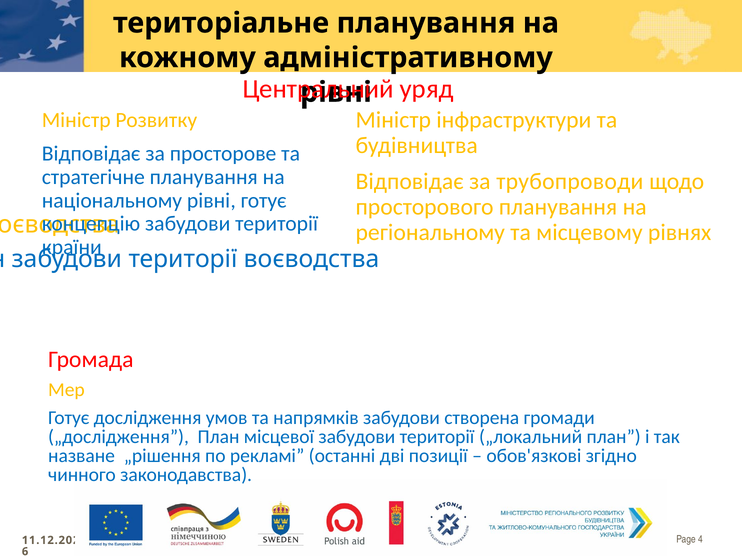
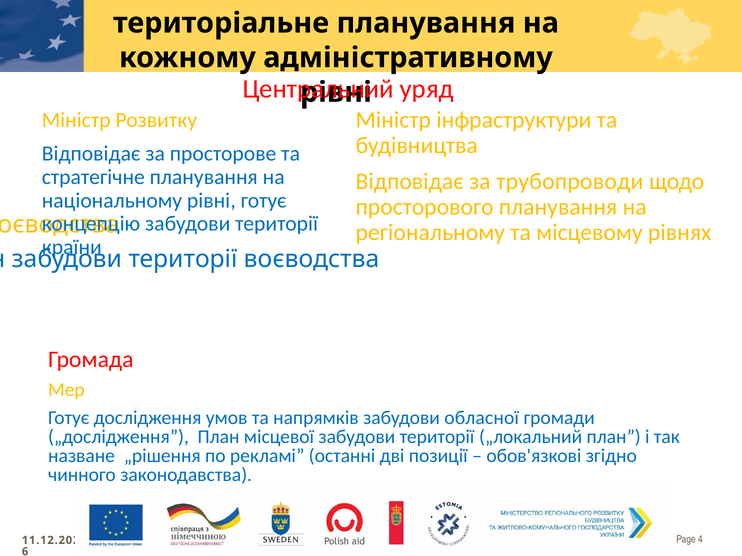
створена: створена -> обласної (482, 418)
